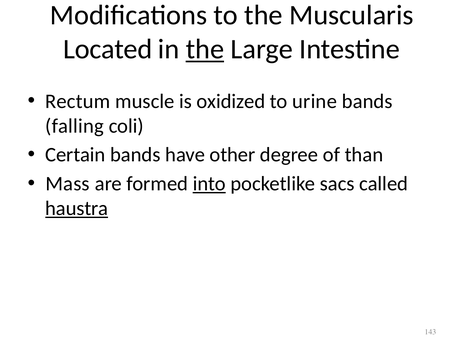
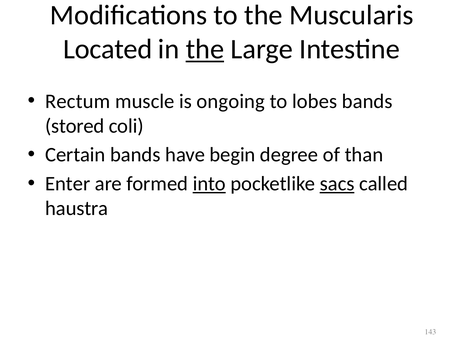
oxidized: oxidized -> ongoing (231, 101)
urine: urine -> lobes (315, 101)
falling: falling -> stored (75, 126)
other: other -> begin (233, 155)
Mass: Mass -> Enter (68, 184)
sacs underline: none -> present (337, 184)
haustra underline: present -> none (77, 208)
